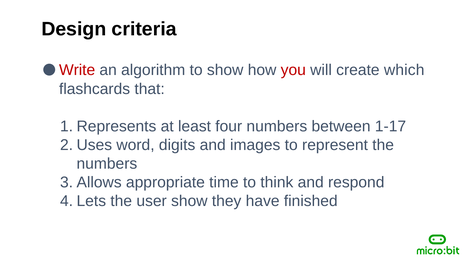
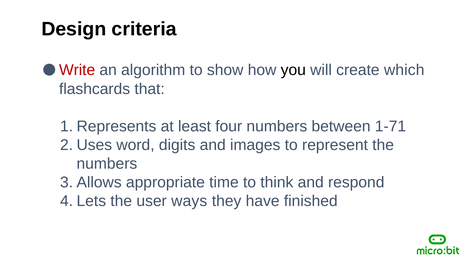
you colour: red -> black (293, 70)
1-17: 1-17 -> 1-71 (391, 126)
user show: show -> ways (189, 201)
